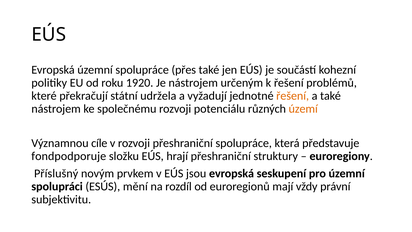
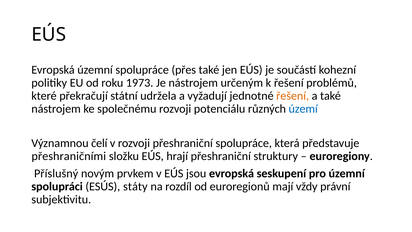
1920: 1920 -> 1973 (140, 83)
území colour: orange -> blue (303, 109)
cíle: cíle -> čelí (99, 143)
fondpodporuje: fondpodporuje -> přeshraničními (69, 156)
mění: mění -> státy (135, 186)
